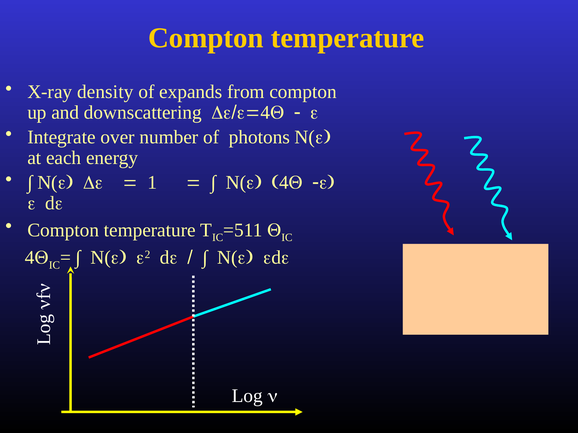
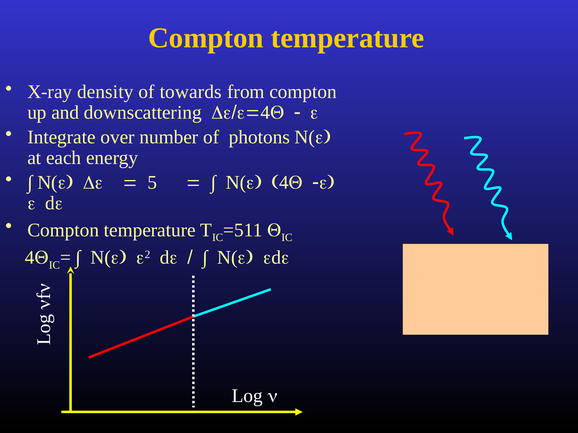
expands: expands -> towards (191, 92)
1: 1 -> 5 (152, 183)
